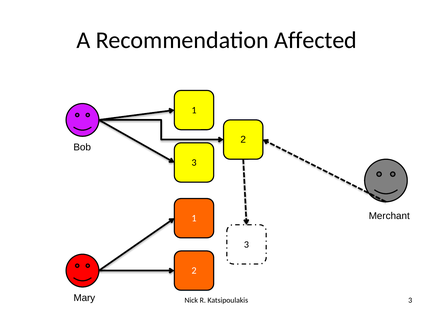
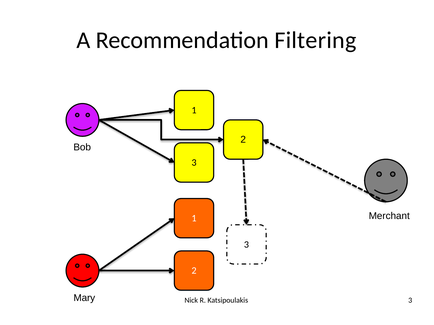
Affected: Affected -> Filtering (315, 40)
